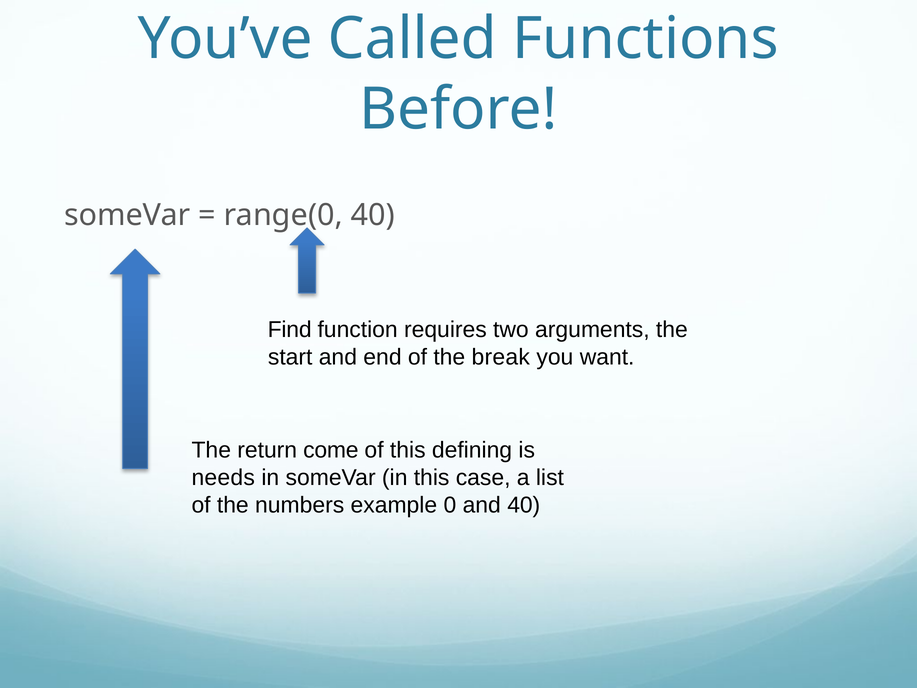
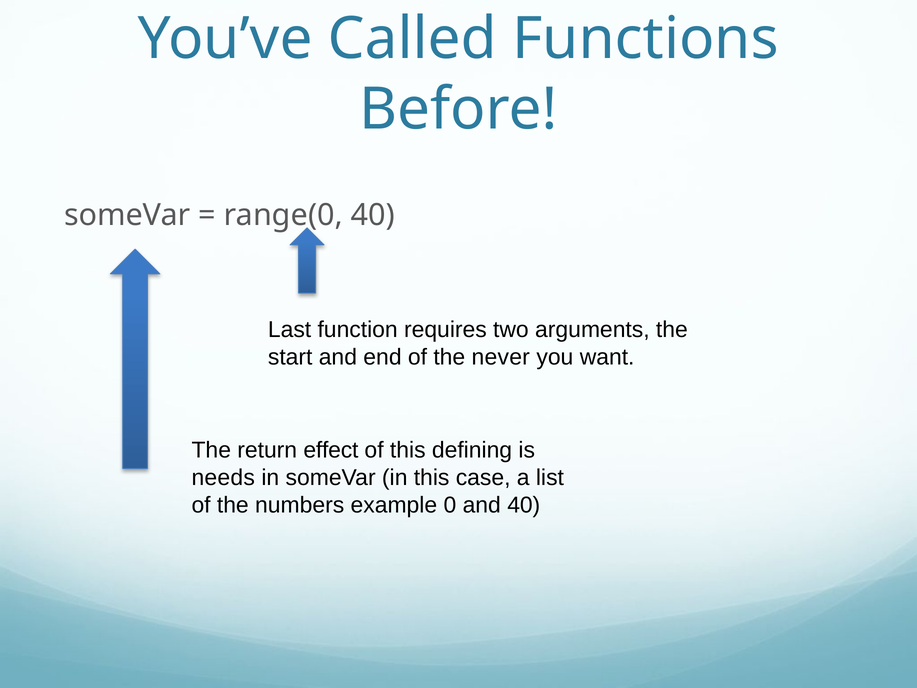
Find: Find -> Last (290, 330)
break: break -> never (501, 357)
come: come -> effect (331, 450)
